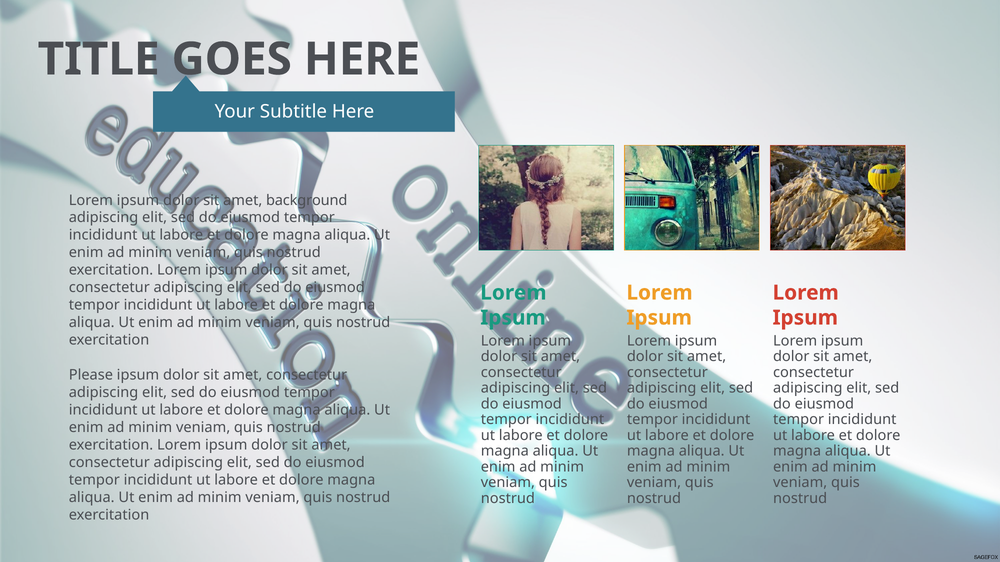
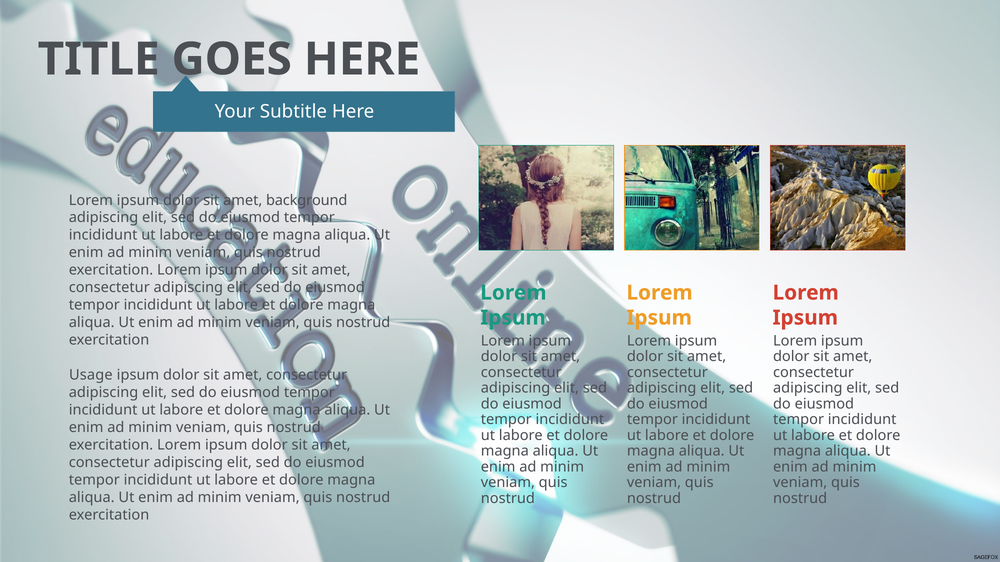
Please: Please -> Usage (91, 375)
